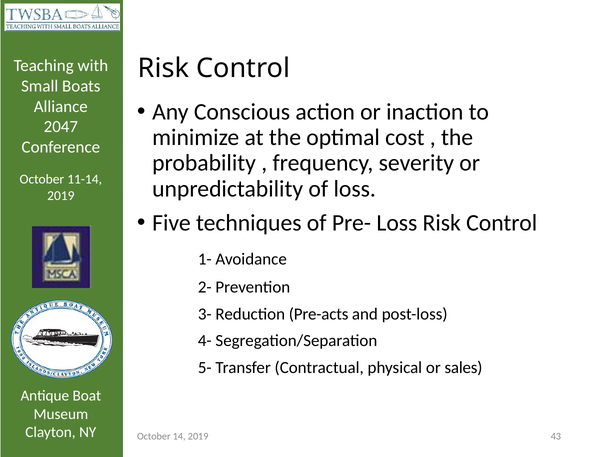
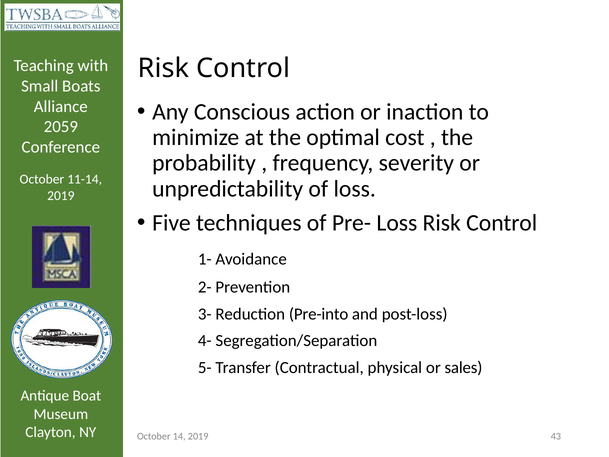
2047: 2047 -> 2059 (61, 127)
Pre-acts: Pre-acts -> Pre-into (319, 314)
